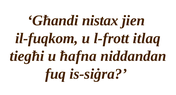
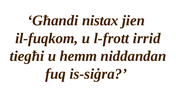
itlaq: itlaq -> irrid (147, 38)
ħafna: ħafna -> hemm (78, 56)
